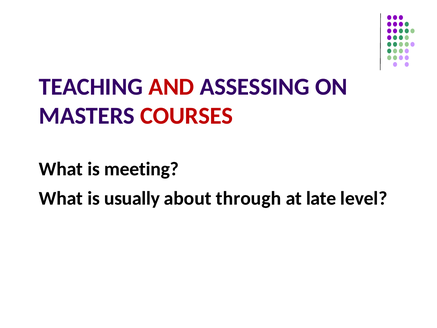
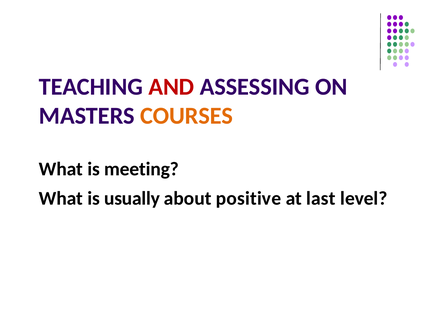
COURSES colour: red -> orange (187, 116)
through: through -> positive (249, 198)
late: late -> last (321, 198)
